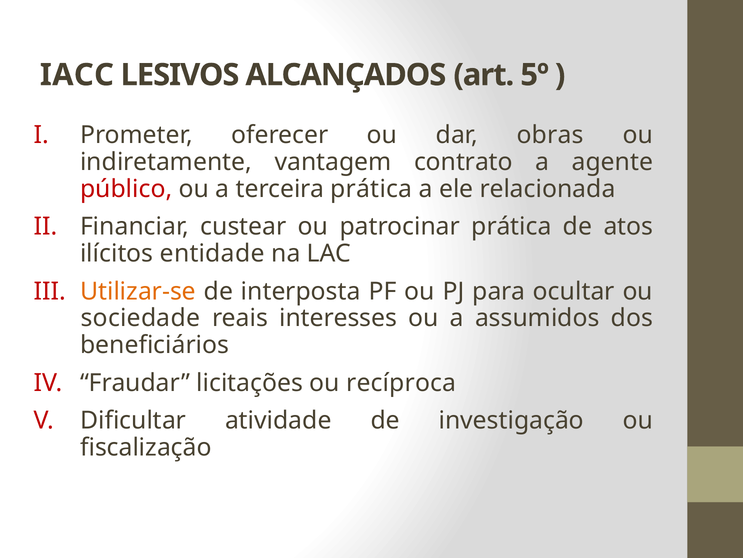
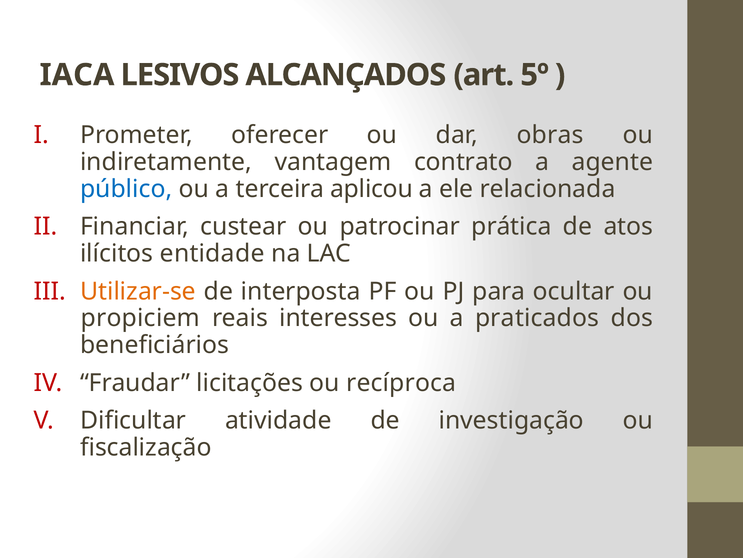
IACC: IACC -> IACA (77, 75)
público colour: red -> blue (126, 189)
terceira prática: prática -> aplicou (372, 189)
sociedade: sociedade -> propiciem (140, 318)
assumidos: assumidos -> praticados (537, 318)
